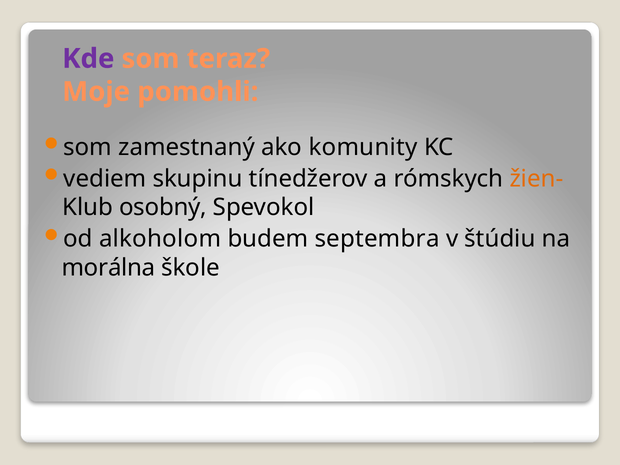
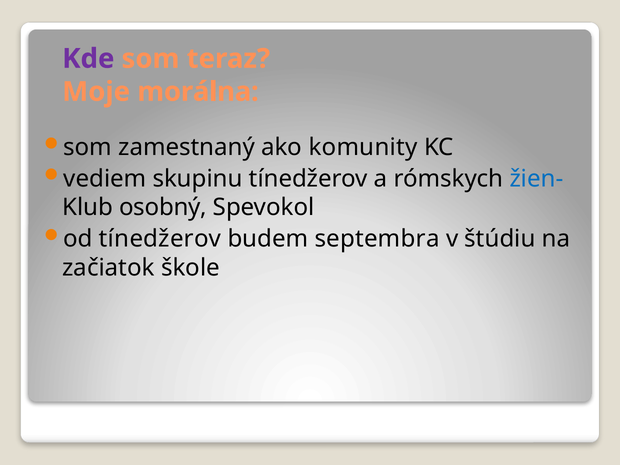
pomohli: pomohli -> morálna (198, 92)
žien- colour: orange -> blue (536, 179)
od alkoholom: alkoholom -> tínedžerov (160, 239)
morálna: morálna -> začiatok (108, 268)
